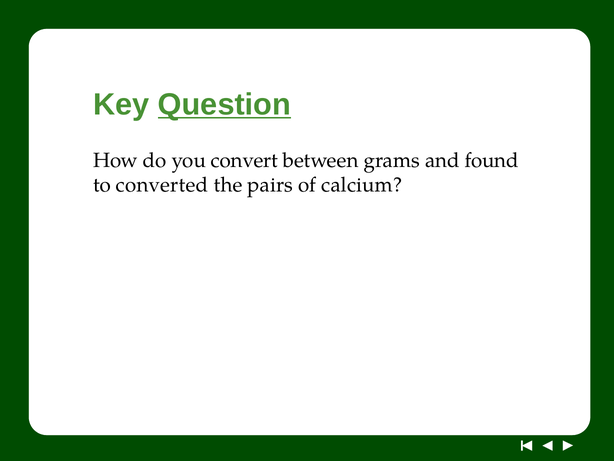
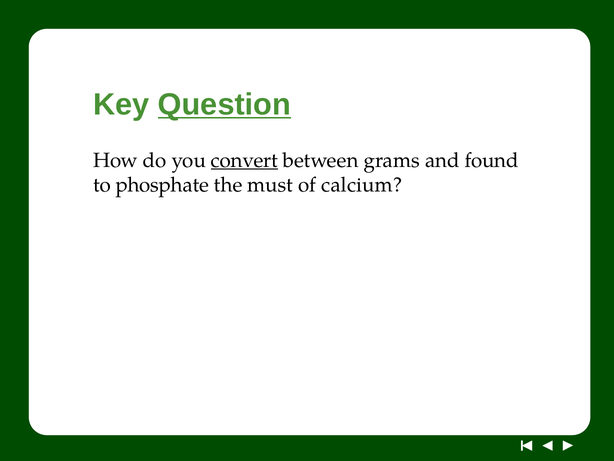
convert underline: none -> present (245, 160)
converted: converted -> phosphate (162, 185)
pairs: pairs -> must (270, 185)
